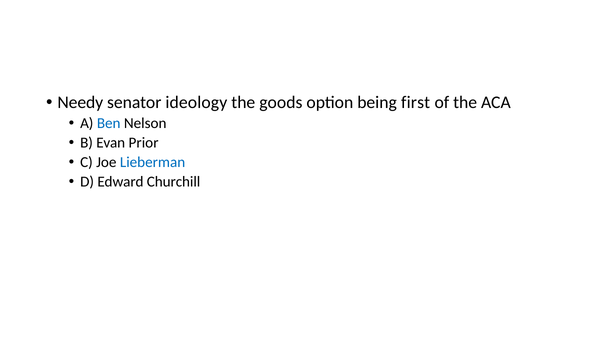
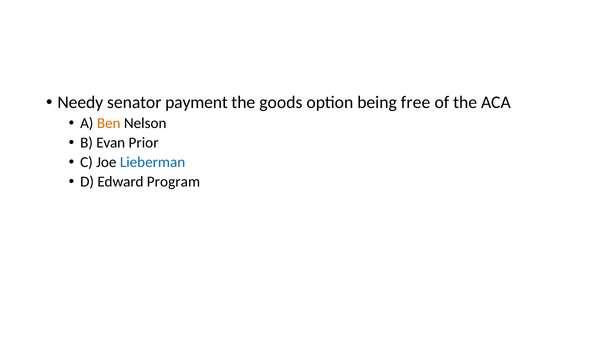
ideology: ideology -> payment (196, 102)
first: first -> free (416, 102)
Ben colour: blue -> orange (109, 123)
Churchill: Churchill -> Program (173, 182)
